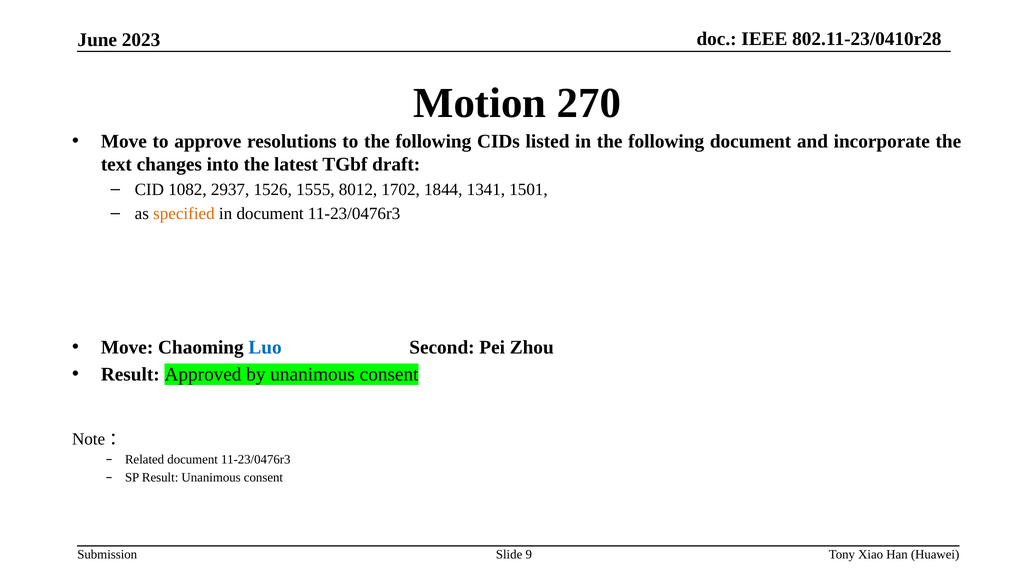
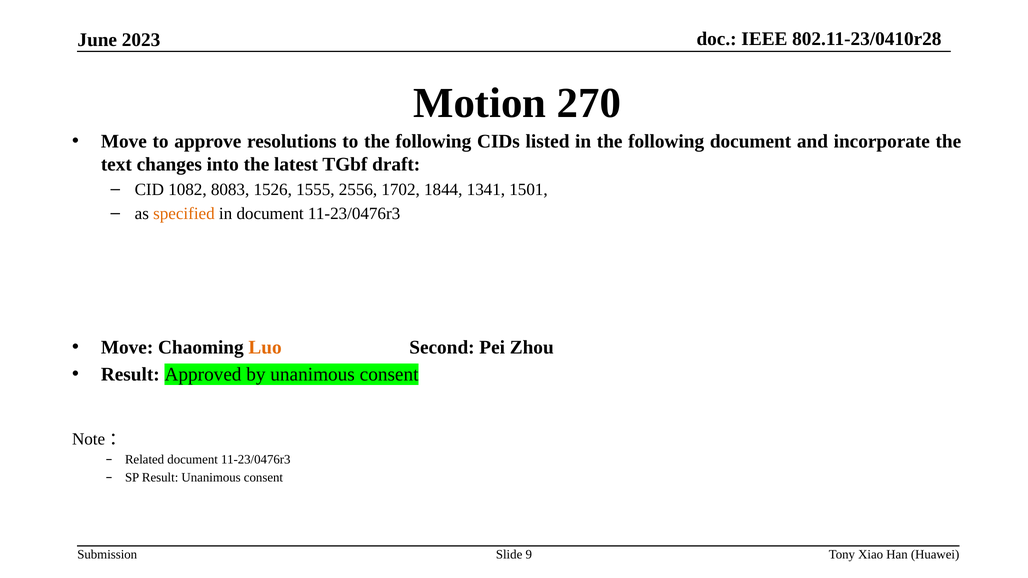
2937: 2937 -> 8083 (230, 190)
8012: 8012 -> 2556 (358, 190)
Luo colour: blue -> orange (265, 347)
